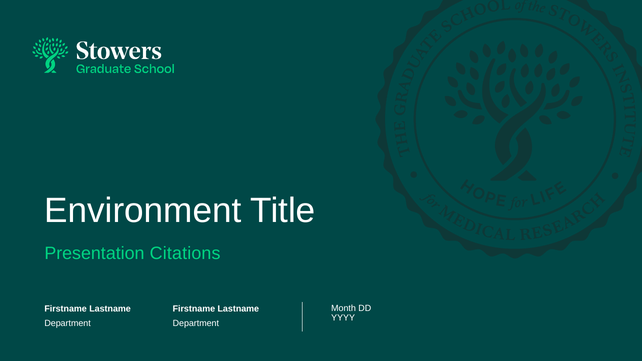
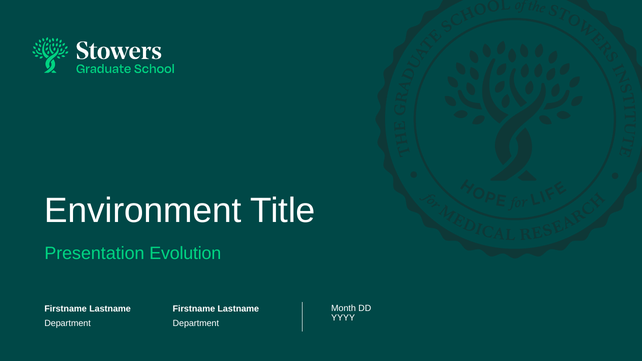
Citations: Citations -> Evolution (185, 254)
